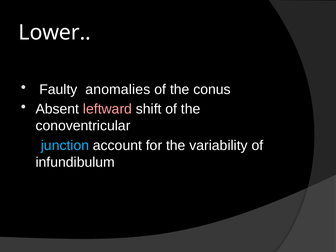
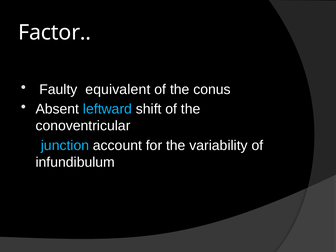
Lower: Lower -> Factor (55, 33)
anomalies: anomalies -> equivalent (118, 89)
leftward colour: pink -> light blue (107, 109)
